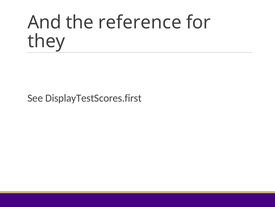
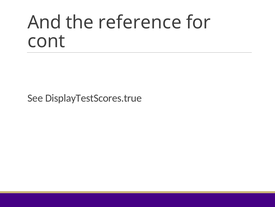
they: they -> cont (46, 41)
DisplayTestScores.first: DisplayTestScores.first -> DisplayTestScores.true (94, 98)
